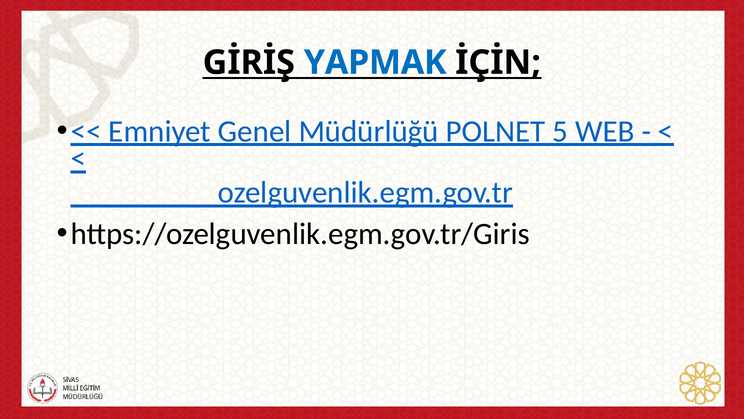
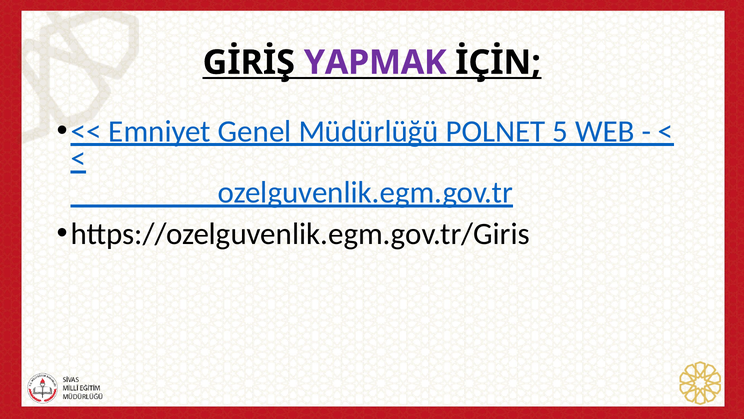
YAPMAK colour: blue -> purple (375, 62)
